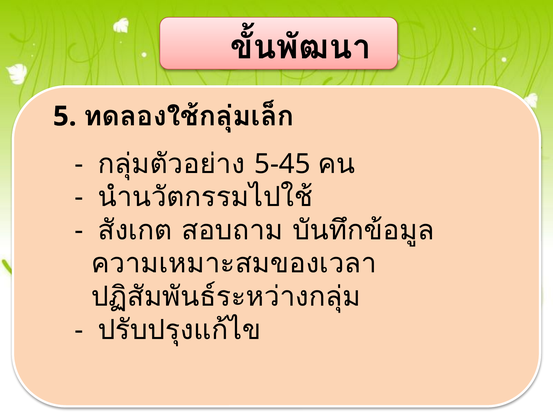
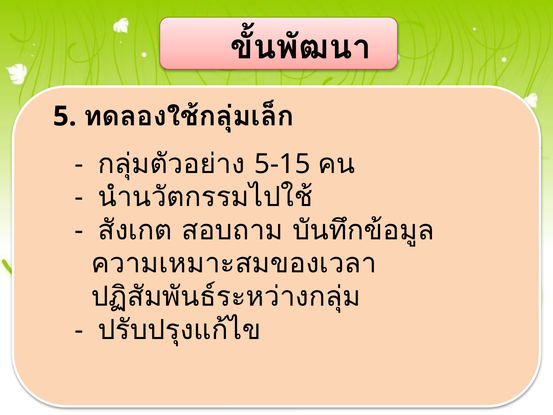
5-45: 5-45 -> 5-15 (282, 164)
